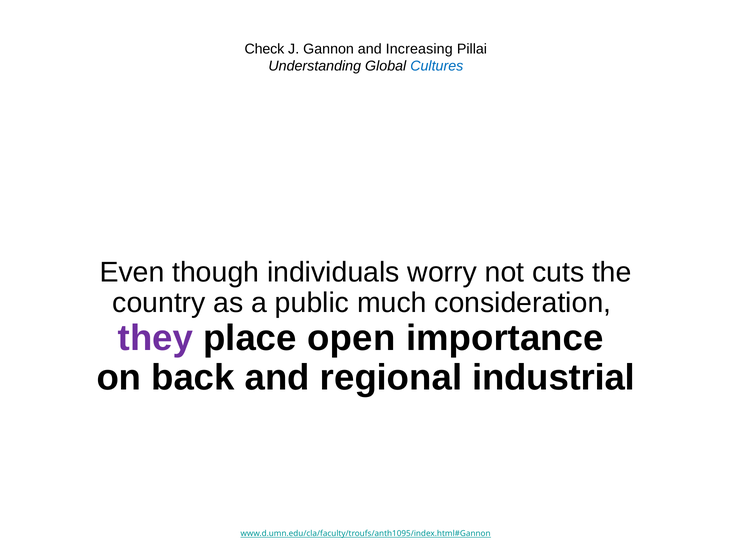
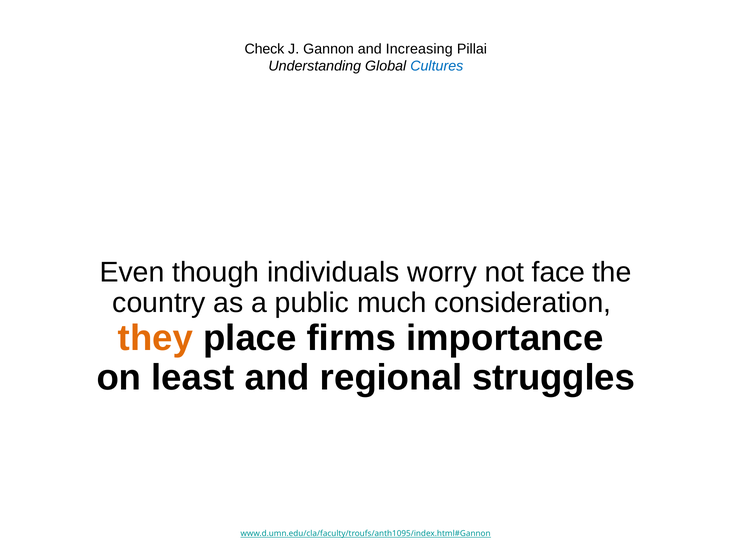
cuts: cuts -> face (558, 272)
they colour: purple -> orange (155, 338)
open: open -> firms (351, 338)
back: back -> least (193, 377)
industrial: industrial -> struggles (554, 377)
